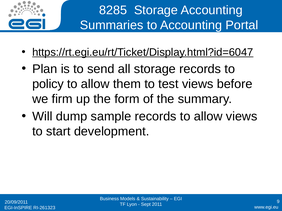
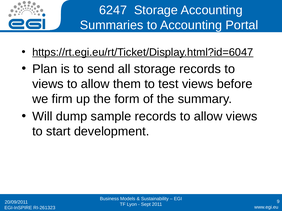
8285: 8285 -> 6247 (113, 10)
policy: policy -> views (48, 84)
